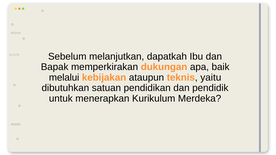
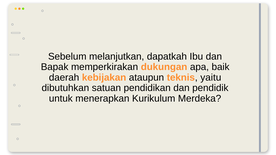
melalui: melalui -> daerah (64, 78)
